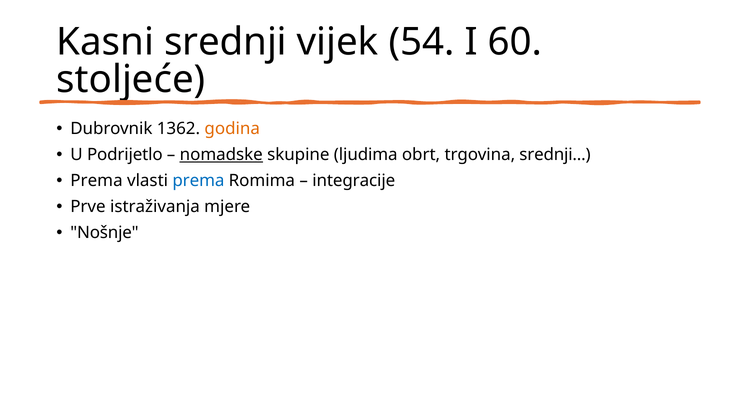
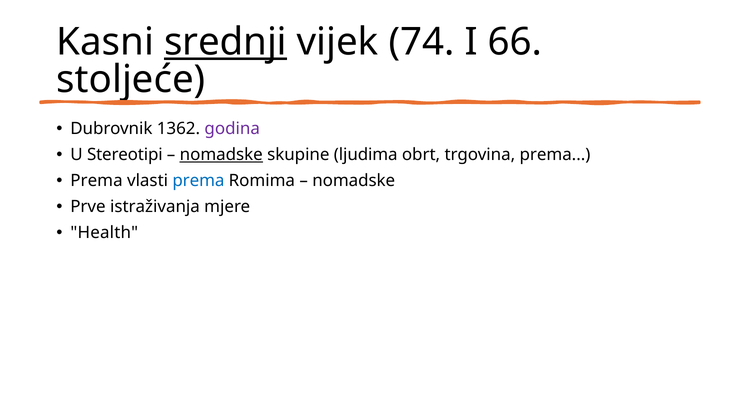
srednji underline: none -> present (226, 42)
54: 54 -> 74 (422, 42)
60: 60 -> 66 (515, 42)
godina colour: orange -> purple (232, 129)
Podrijetlo: Podrijetlo -> Stereotipi (125, 155)
trgovina srednji: srednji -> prema (555, 155)
integracije: integracije -> nomadske (354, 181)
Nošnje: Nošnje -> Health (104, 233)
